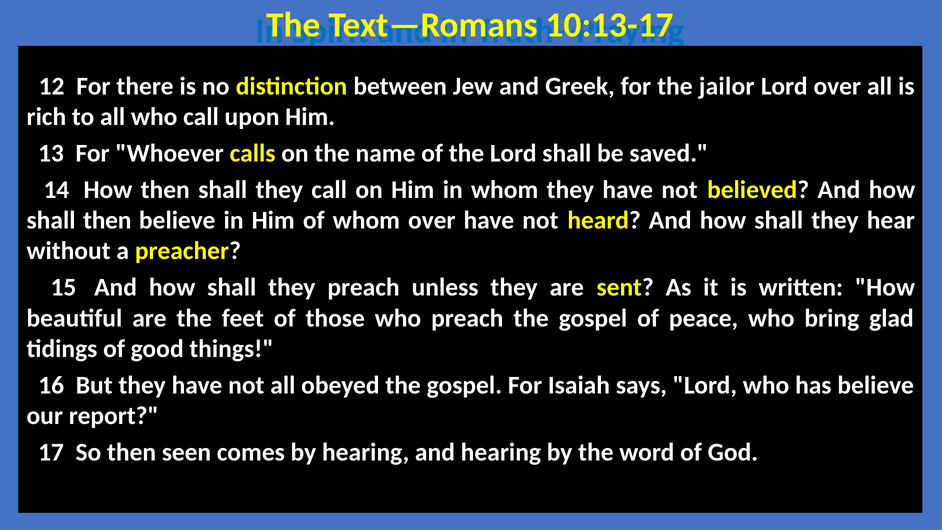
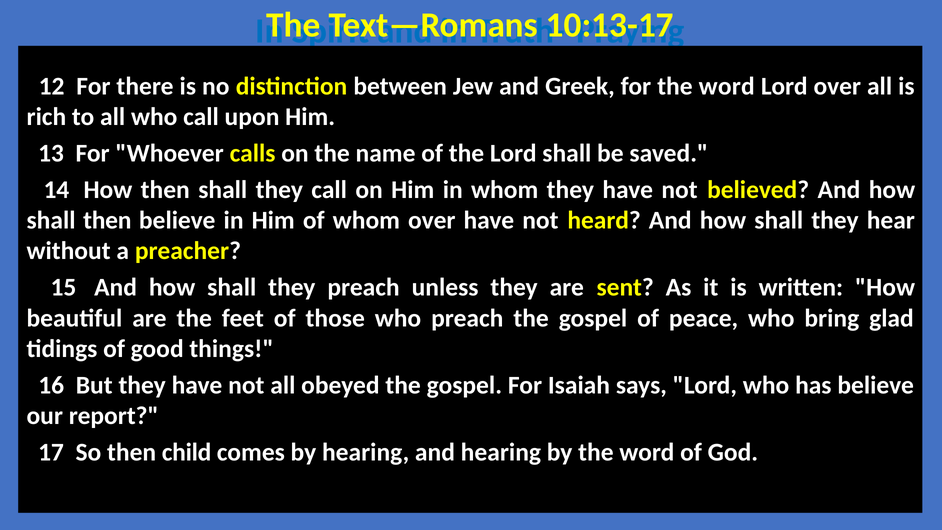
for the jailor: jailor -> word (727, 86)
seen: seen -> child (187, 452)
